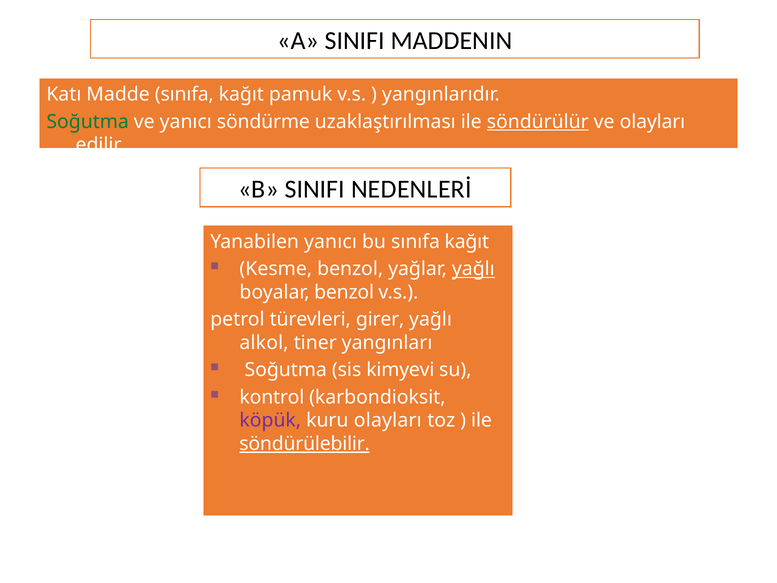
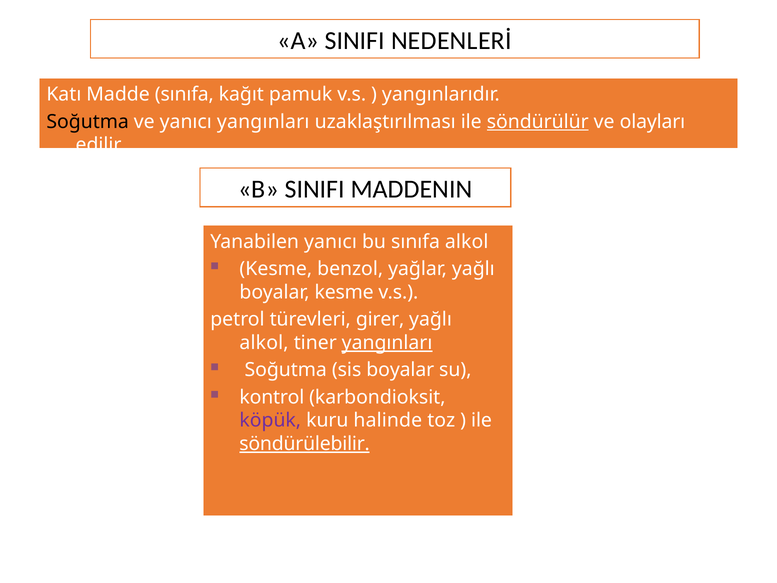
MADDENIN: MADDENIN -> NEDENLERİ (451, 41)
Soğutma colour: green -> black (88, 122)
yanıcı söndürme: söndürme -> yangınları (263, 122)
NEDENLERİ: NEDENLERİ -> MADDENIN (412, 189)
bu sınıfa kağıt: kağıt -> alkol (467, 242)
yağlı underline: present -> none (473, 269)
boyalar benzol: benzol -> kesme (344, 292)
yangınları underline: none -> present (387, 343)
sis kimyevi: kimyevi -> boyalar (400, 370)
kuru olayları: olayları -> halinde (388, 420)
